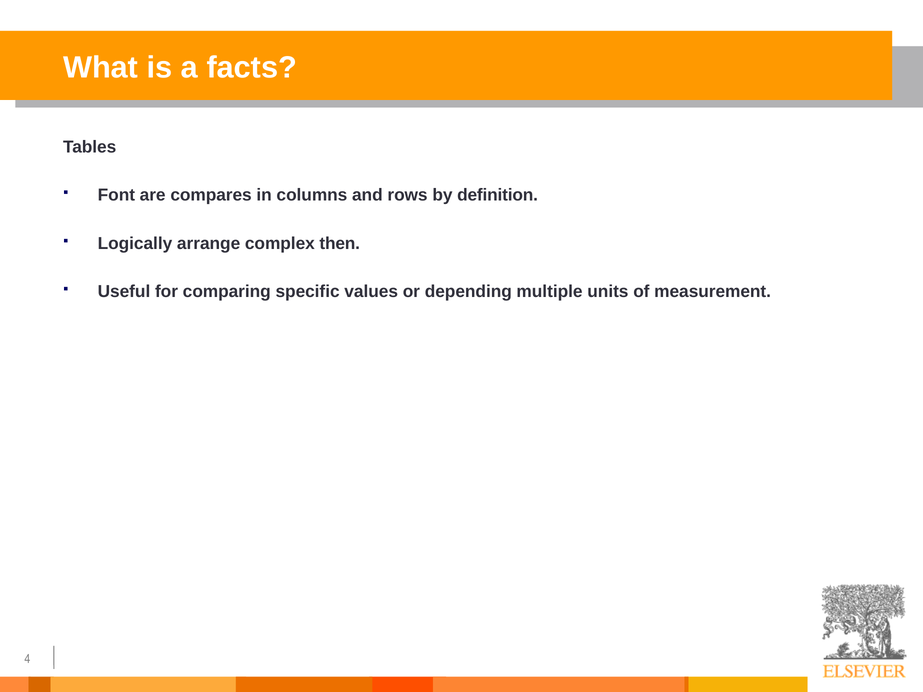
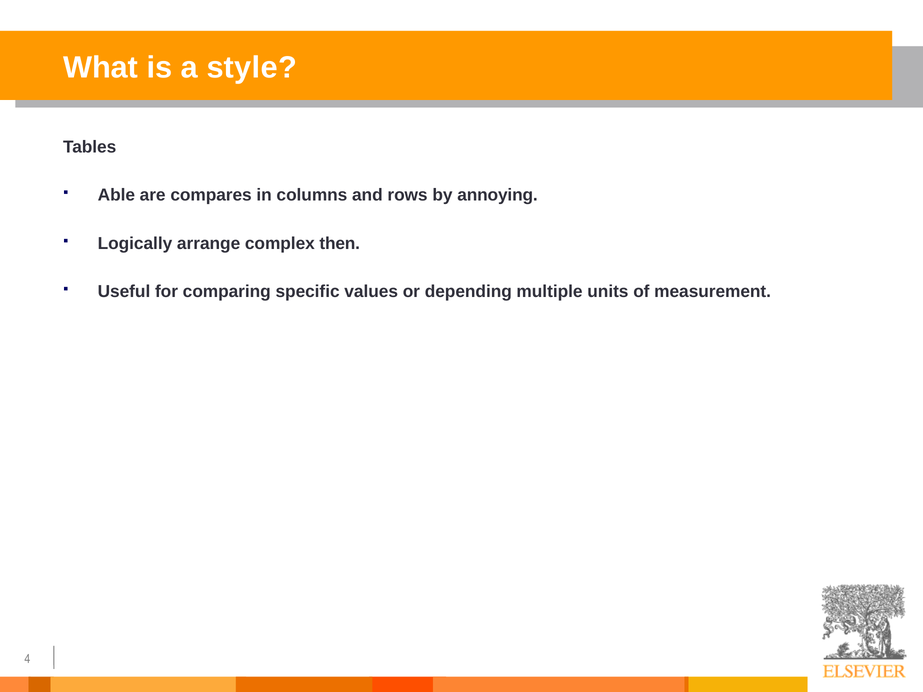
facts: facts -> style (252, 68)
Font: Font -> Able (116, 195)
definition: definition -> annoying (498, 195)
